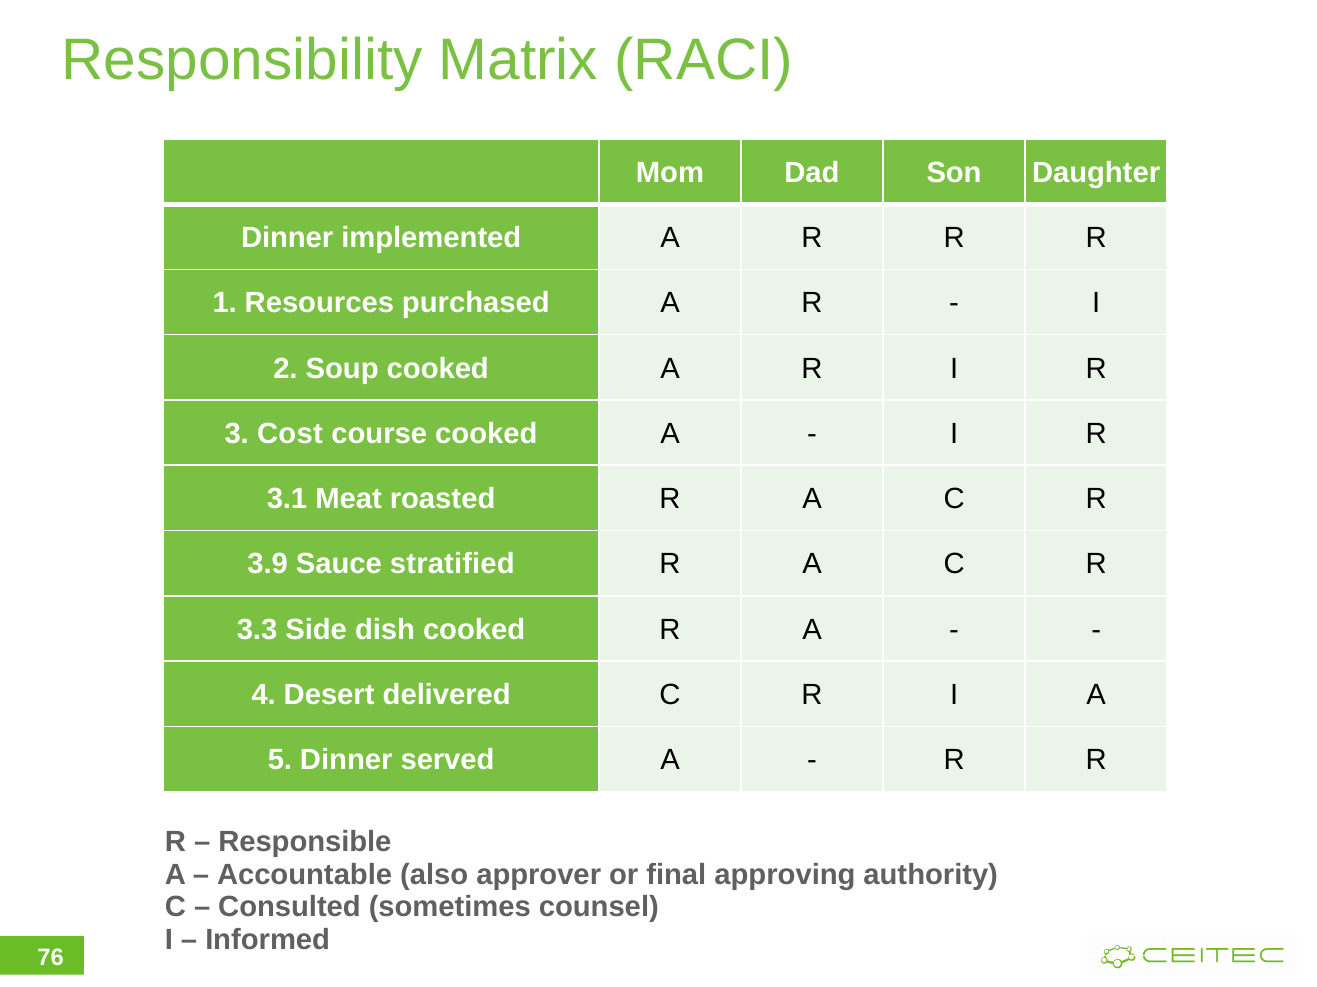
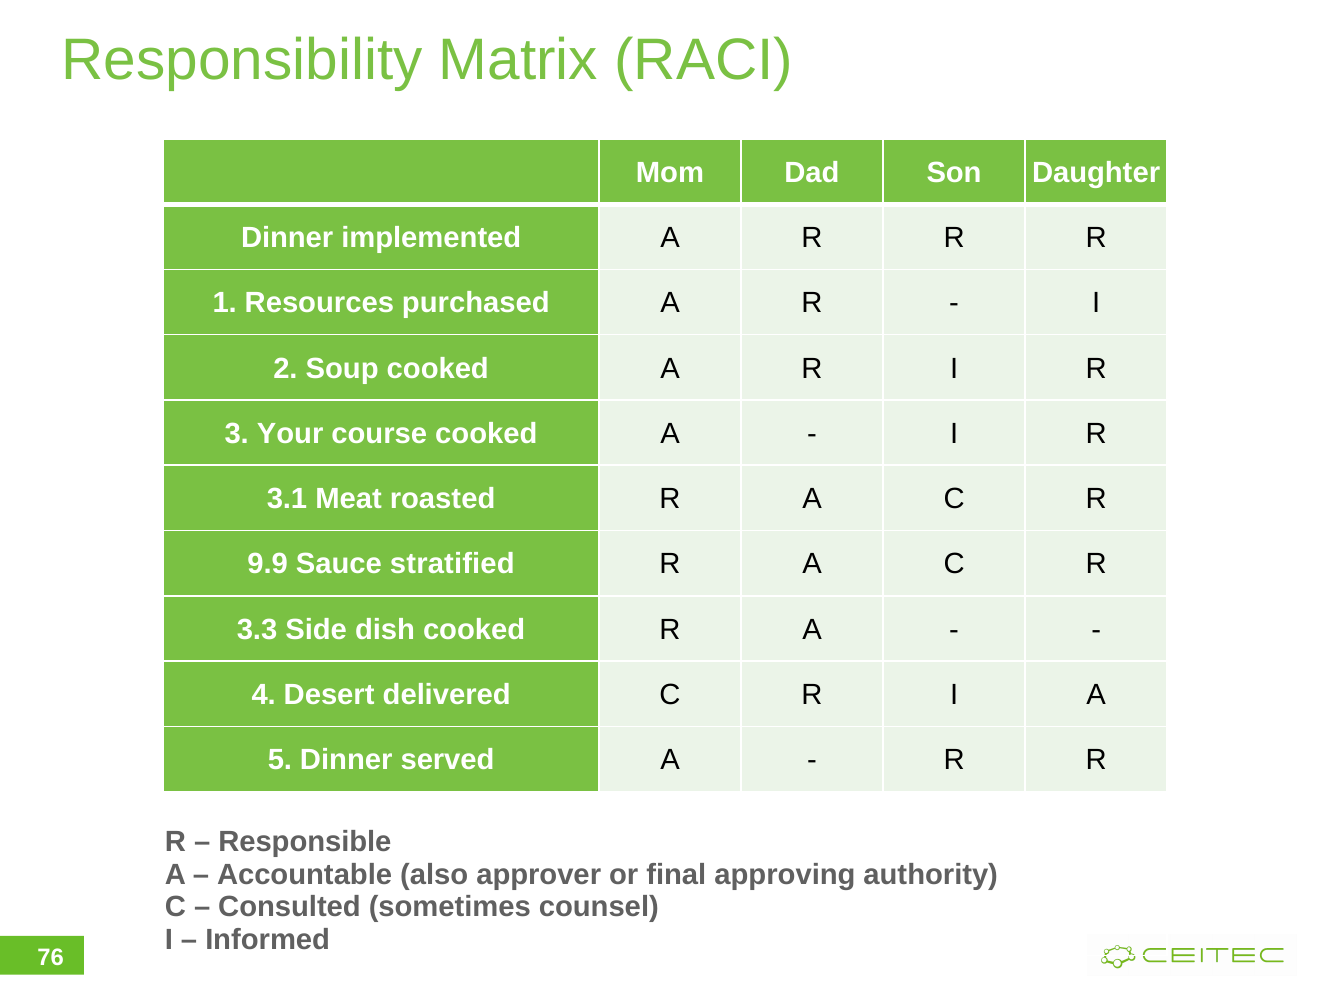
Cost: Cost -> Your (290, 434)
3.9: 3.9 -> 9.9 (268, 565)
